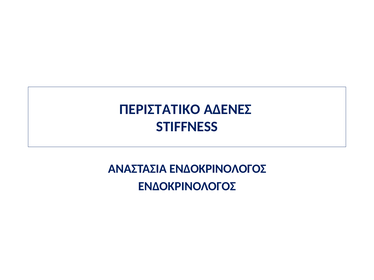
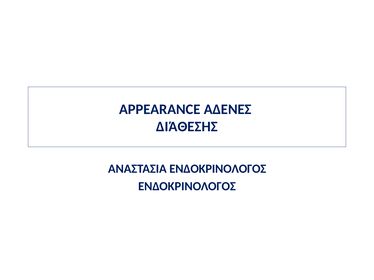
ΠΕΡΙΣΤΑΤΙΚΟ: ΠΕΡΙΣΤΑΤΙΚΟ -> APPEARANCE (160, 109)
STIFFNESS: STIFFNESS -> ΔΙΆΘΕΣΗΣ (187, 127)
